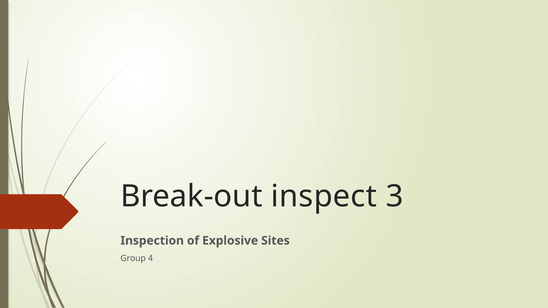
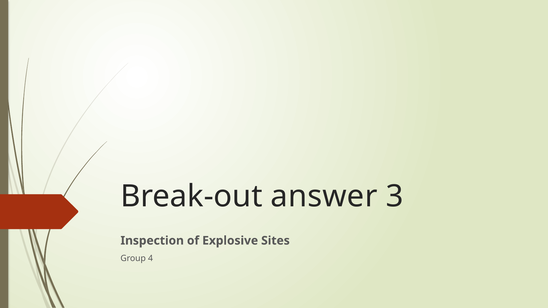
inspect: inspect -> answer (324, 196)
